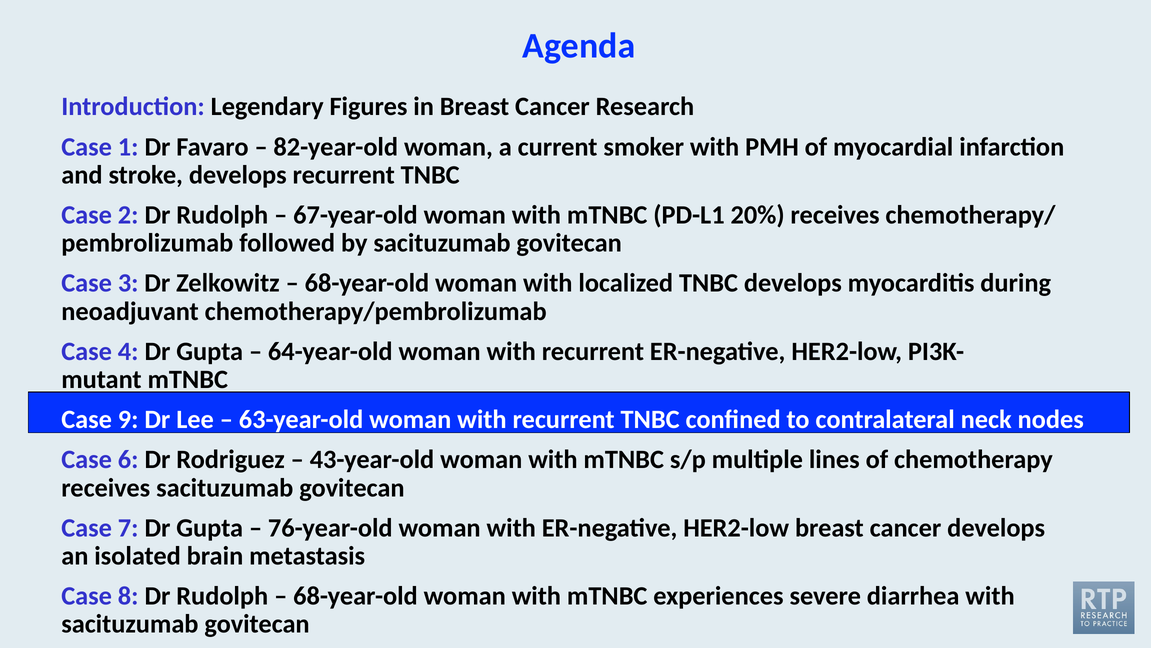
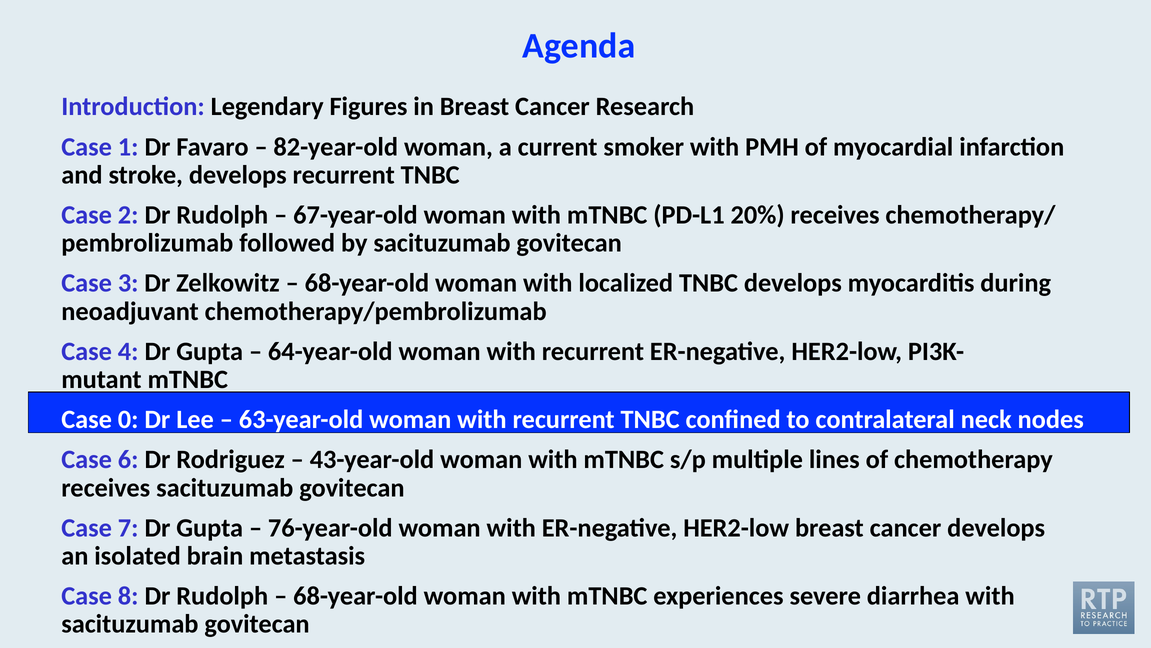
9: 9 -> 0 (128, 419)
